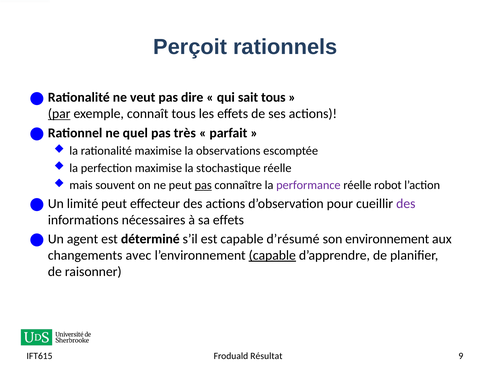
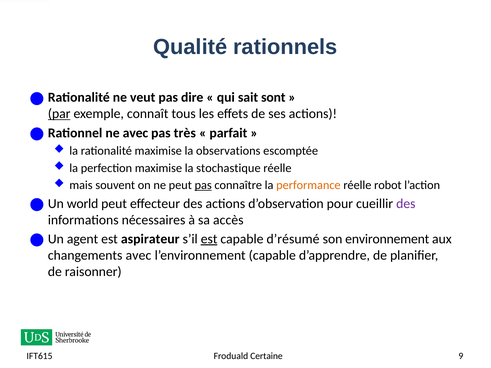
Perçoit: Perçoit -> Qualité (190, 47)
sait tous: tous -> sont (273, 98)
ne quel: quel -> avec (135, 133)
performance colour: purple -> orange (308, 185)
limité: limité -> world (83, 204)
sa effets: effets -> accès (228, 220)
déterminé: déterminé -> aspirateur (150, 239)
est underline: none -> present (209, 239)
capable underline: present -> none (272, 255)
Résultat: Résultat -> Certaine (266, 356)
